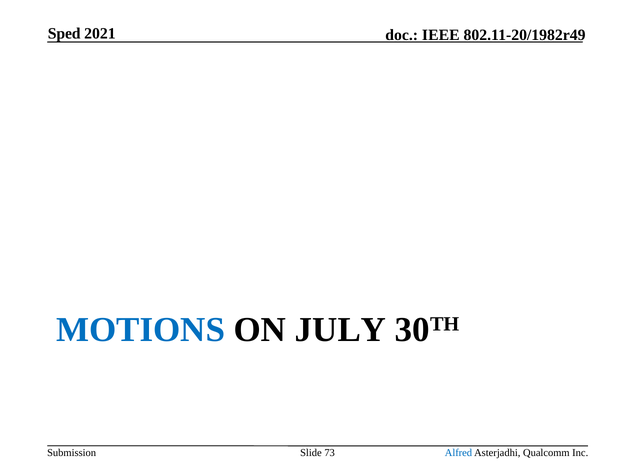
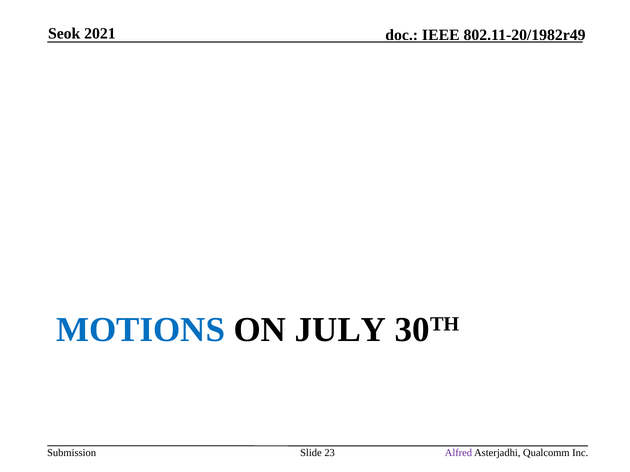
Sped: Sped -> Seok (64, 33)
73: 73 -> 23 (330, 453)
Alfred colour: blue -> purple (458, 453)
